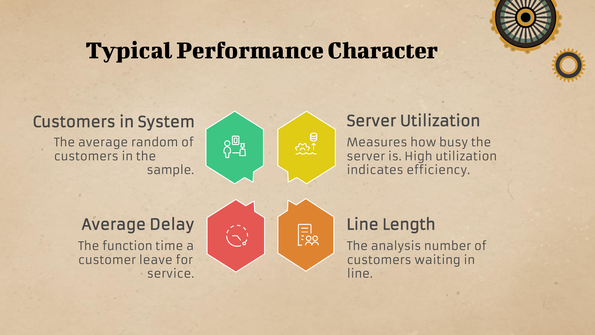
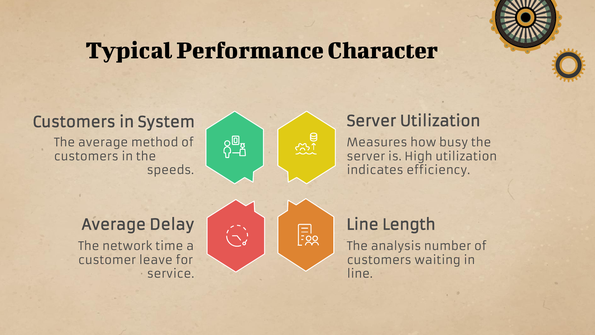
random: random -> method (155, 143)
sample: sample -> speeds (170, 170)
function: function -> network (127, 246)
